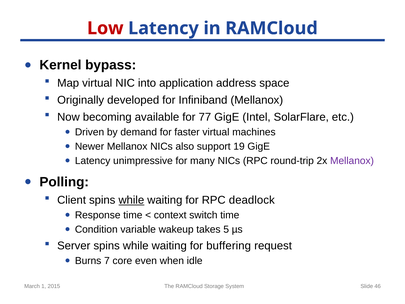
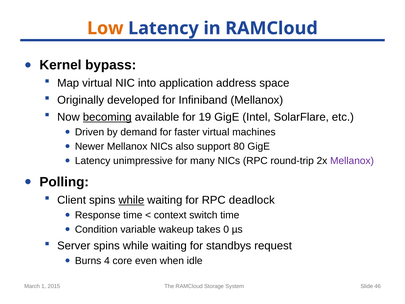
Low colour: red -> orange (105, 28)
becoming underline: none -> present (107, 117)
77: 77 -> 19 (205, 117)
19: 19 -> 80 (239, 146)
5: 5 -> 0 (226, 229)
buffering: buffering -> standbys (229, 246)
7: 7 -> 4 (107, 261)
